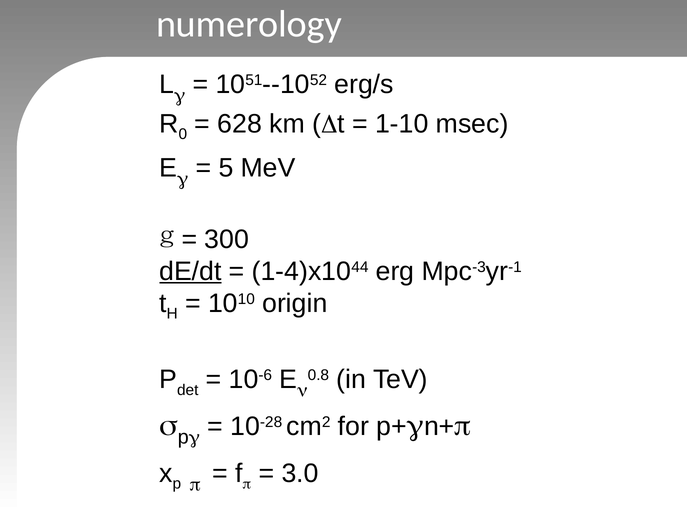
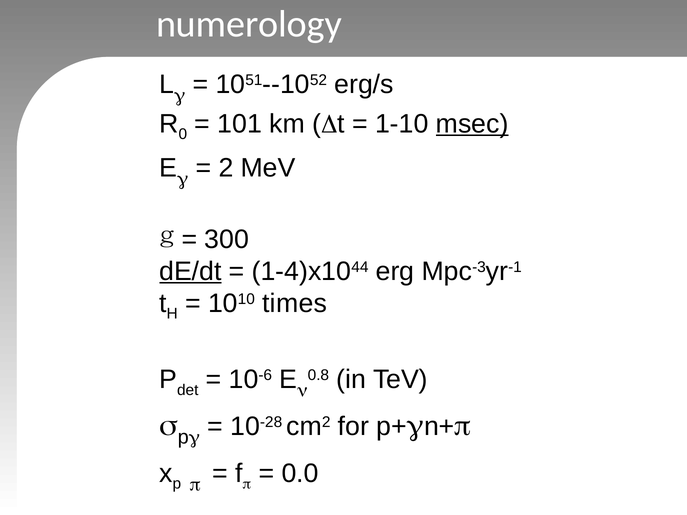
628: 628 -> 101 (240, 124)
msec underline: none -> present (472, 124)
5: 5 -> 2 (226, 168)
origin: origin -> times (295, 304)
3.0: 3.0 -> 0.0 (300, 474)
